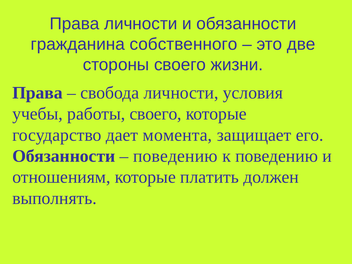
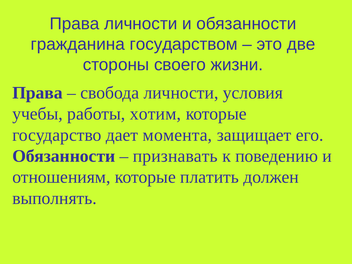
собственного: собственного -> государством (184, 44)
работы своего: своего -> хотим (155, 114)
поведению: поведению -> признавать (175, 156)
